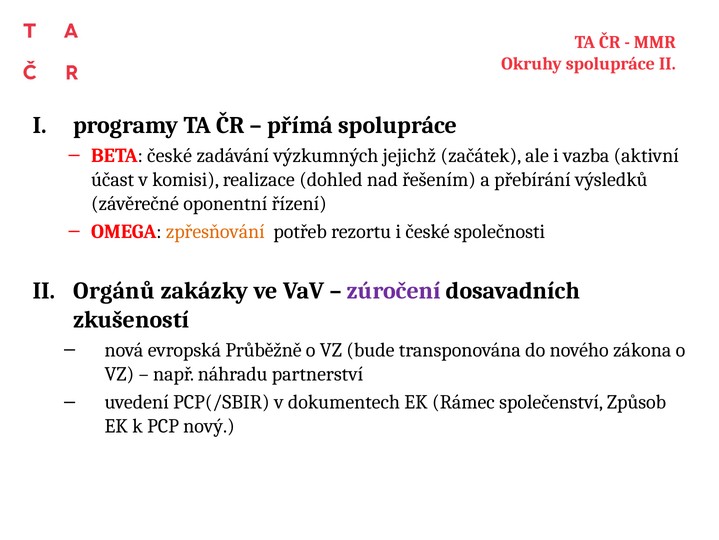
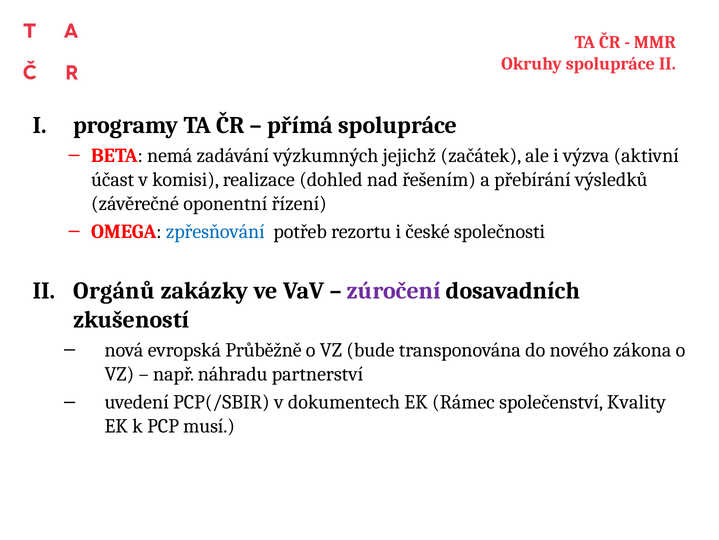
BETA české: české -> nemá (170, 155)
vazba: vazba -> výzva (586, 155)
zpřesňování colour: orange -> blue (215, 231)
Způsob: Způsob -> Kvality (636, 401)
nový: nový -> musí (209, 425)
